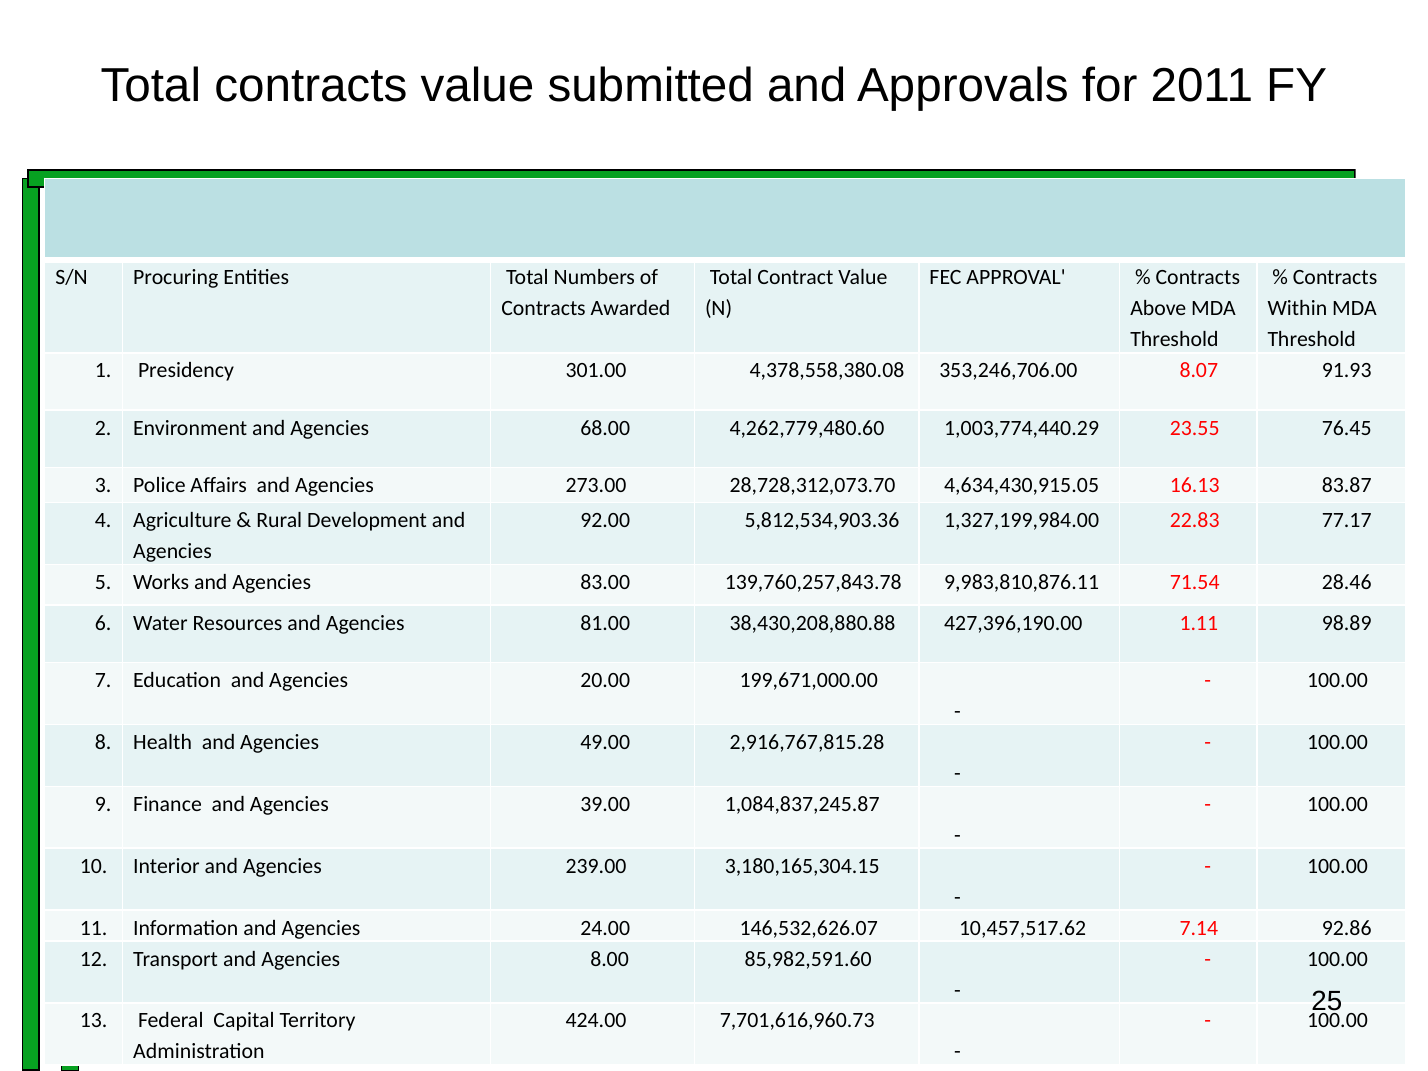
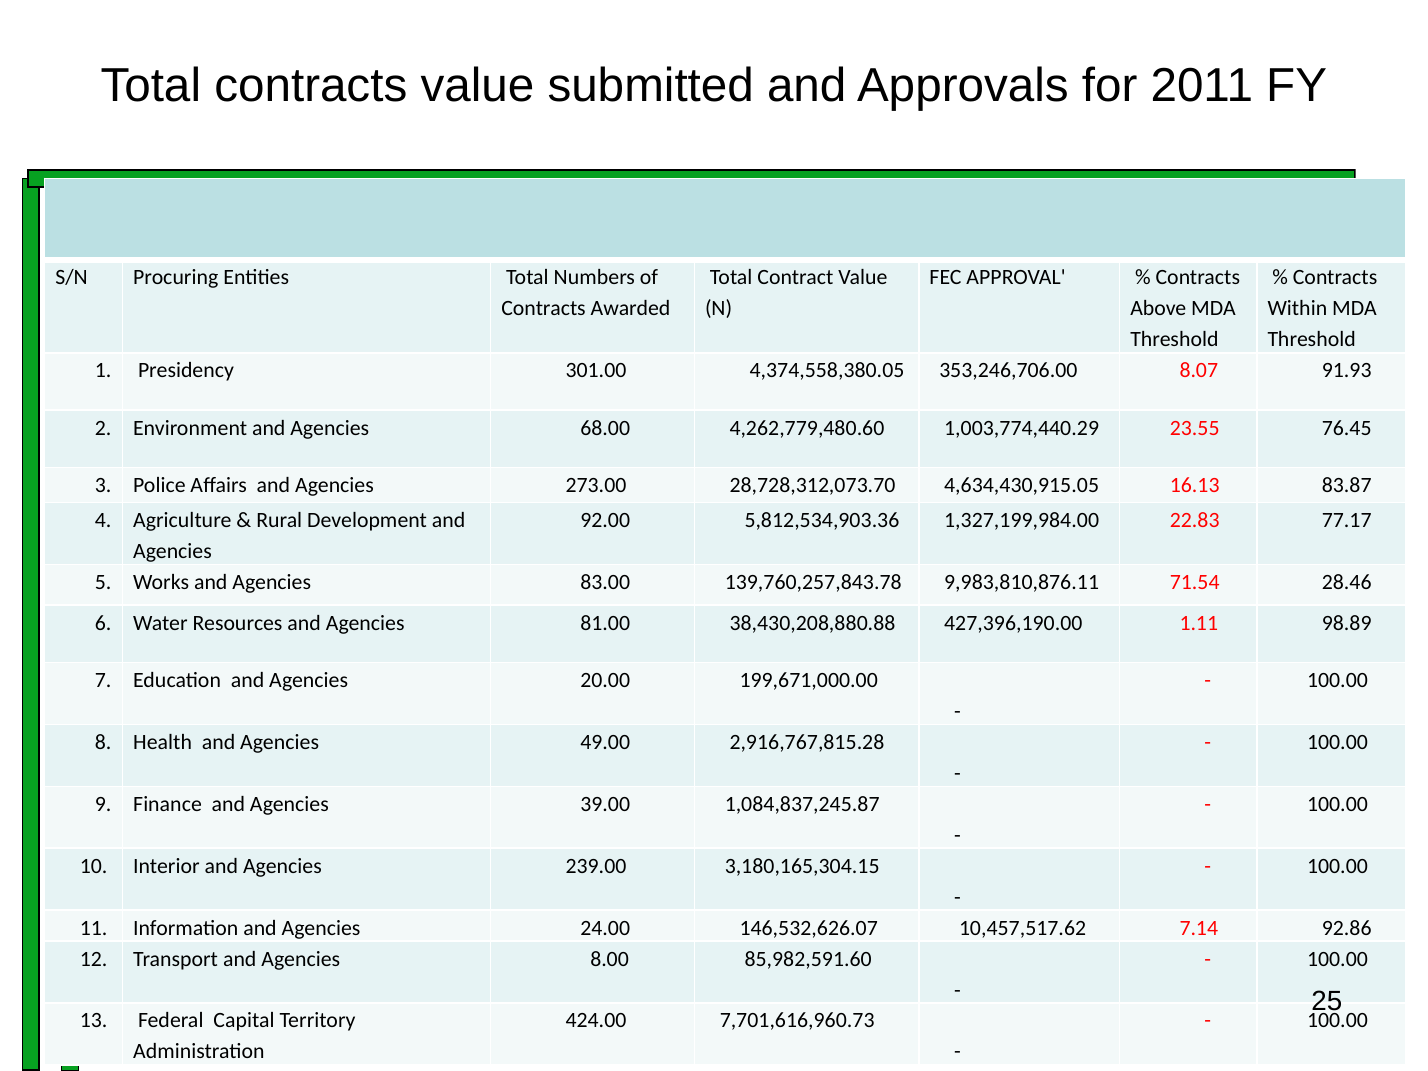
4,378,558,380.08: 4,378,558,380.08 -> 4,374,558,380.05 (827, 371)
